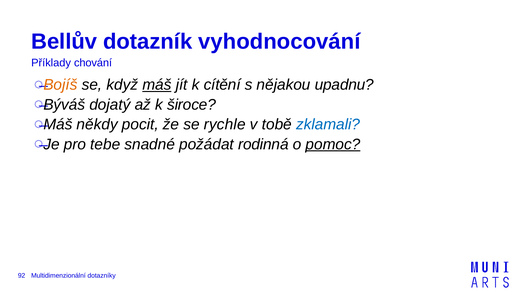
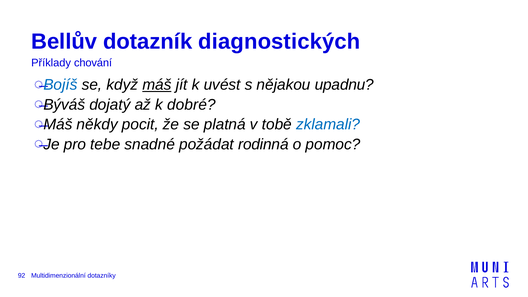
vyhodnocování: vyhodnocování -> diagnostických (279, 42)
Bojíš colour: orange -> blue (60, 85)
cítění: cítění -> uvést (222, 85)
široce: široce -> dobré (191, 105)
rychle: rychle -> platná (225, 125)
pomoc underline: present -> none (333, 144)
